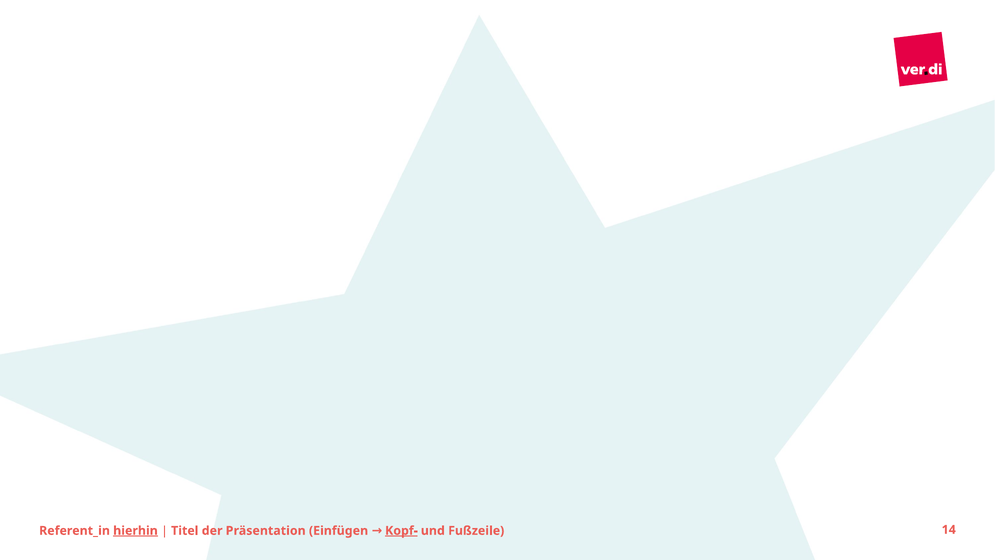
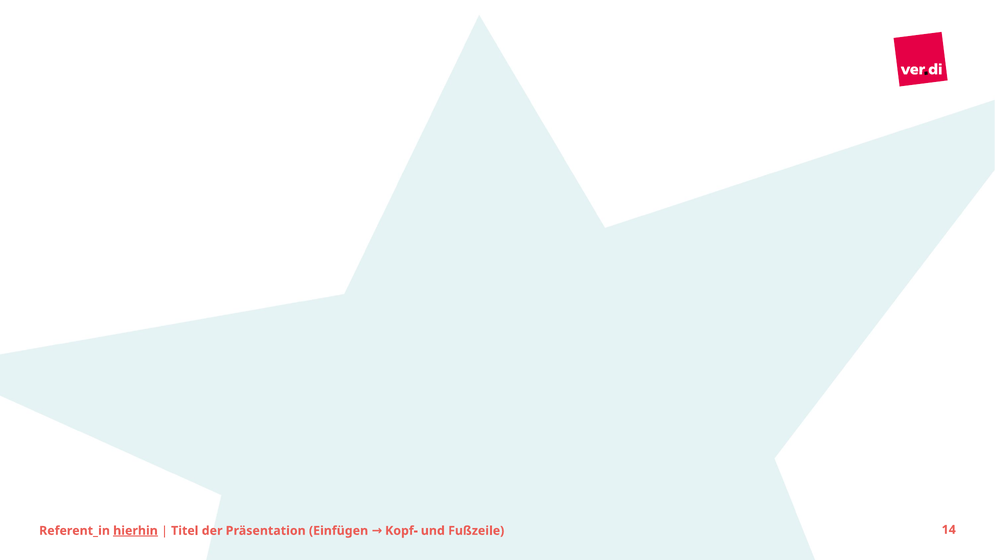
Kopf- underline: present -> none (401, 530)
